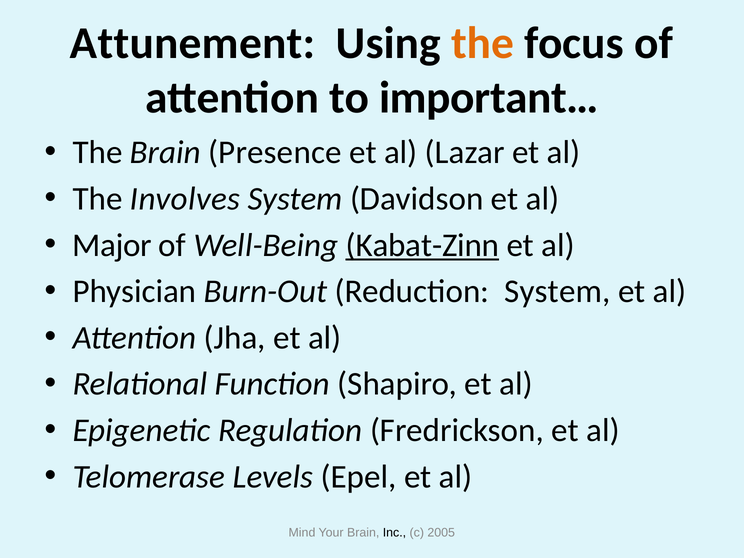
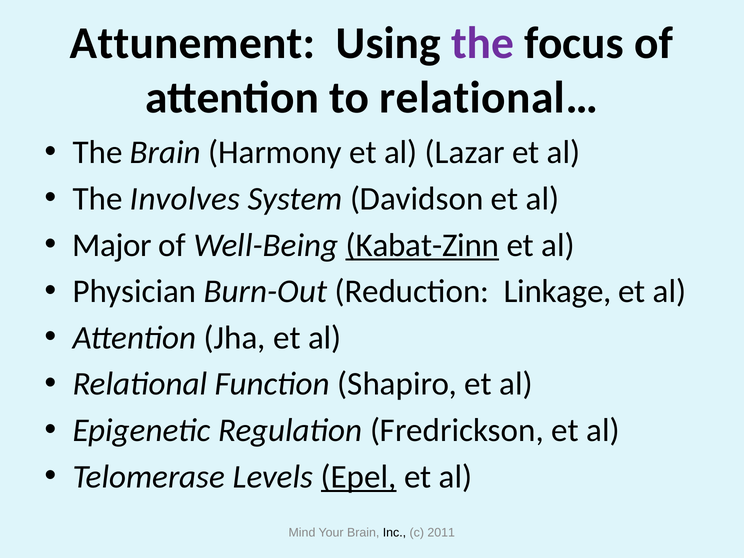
the colour: orange -> purple (483, 43)
important…: important… -> relational… (489, 98)
Presence: Presence -> Harmony (275, 152)
Reduction System: System -> Linkage (558, 291)
Epel underline: none -> present (359, 477)
2005: 2005 -> 2011 (441, 533)
